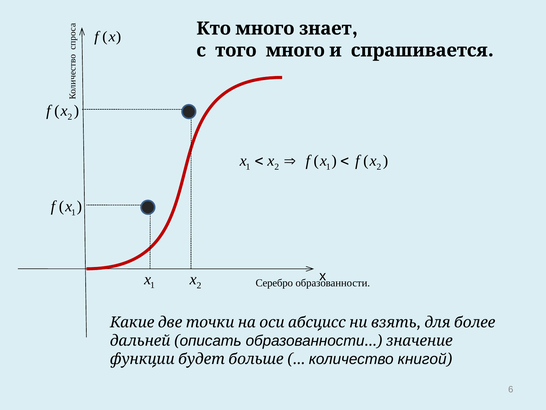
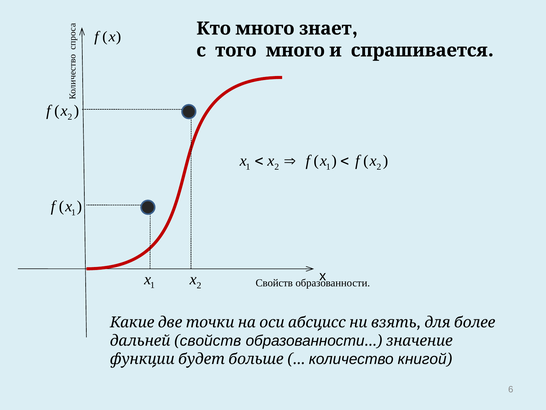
Серебро: Серебро -> Свойств (274, 283)
дальней описать: описать -> свойств (211, 340)
